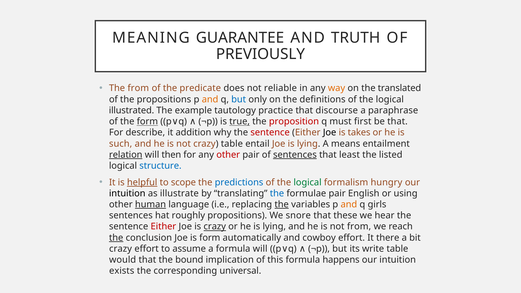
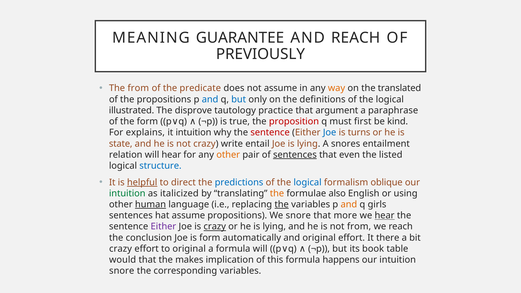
AND TRUTH: TRUTH -> REACH (356, 38)
not reliable: reliable -> assume (281, 88)
and colour: orange -> blue (210, 99)
example: example -> disprove (193, 110)
discourse: discourse -> argument (337, 110)
form underline: present -> none (147, 122)
true underline: present -> none (240, 122)
be that: that -> kind (398, 122)
describe: describe -> explains (145, 133)
it addition: addition -> intuition (193, 133)
Joe colour: black -> blue (330, 133)
takes: takes -> turns (359, 133)
such: such -> state (121, 144)
crazy table: table -> write (232, 144)
means: means -> snores (346, 144)
relation underline: present -> none (126, 155)
will then: then -> hear (171, 155)
other colour: red -> orange (228, 155)
least: least -> even (350, 155)
scope: scope -> direct (183, 182)
logical colour: green -> blue (308, 182)
hungry: hungry -> oblique (387, 182)
intuition colour: black -> green (127, 193)
illustrate: illustrate -> italicized (179, 193)
the colour: blue -> orange (277, 193)
formulae pair: pair -> also (337, 193)
hat roughly: roughly -> assume (188, 216)
these: these -> more (345, 216)
hear underline: none -> present (385, 216)
Either colour: red -> purple (163, 227)
the underline: present -> none (116, 238)
and cowboy: cowboy -> original (319, 238)
write: write -> book (373, 249)
to assume: assume -> original (189, 249)
bound: bound -> makes (189, 260)
exists: exists -> snore (122, 271)
corresponding universal: universal -> variables (240, 271)
